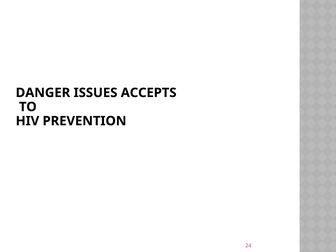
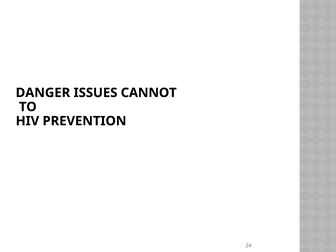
ACCEPTS: ACCEPTS -> CANNOT (149, 93)
